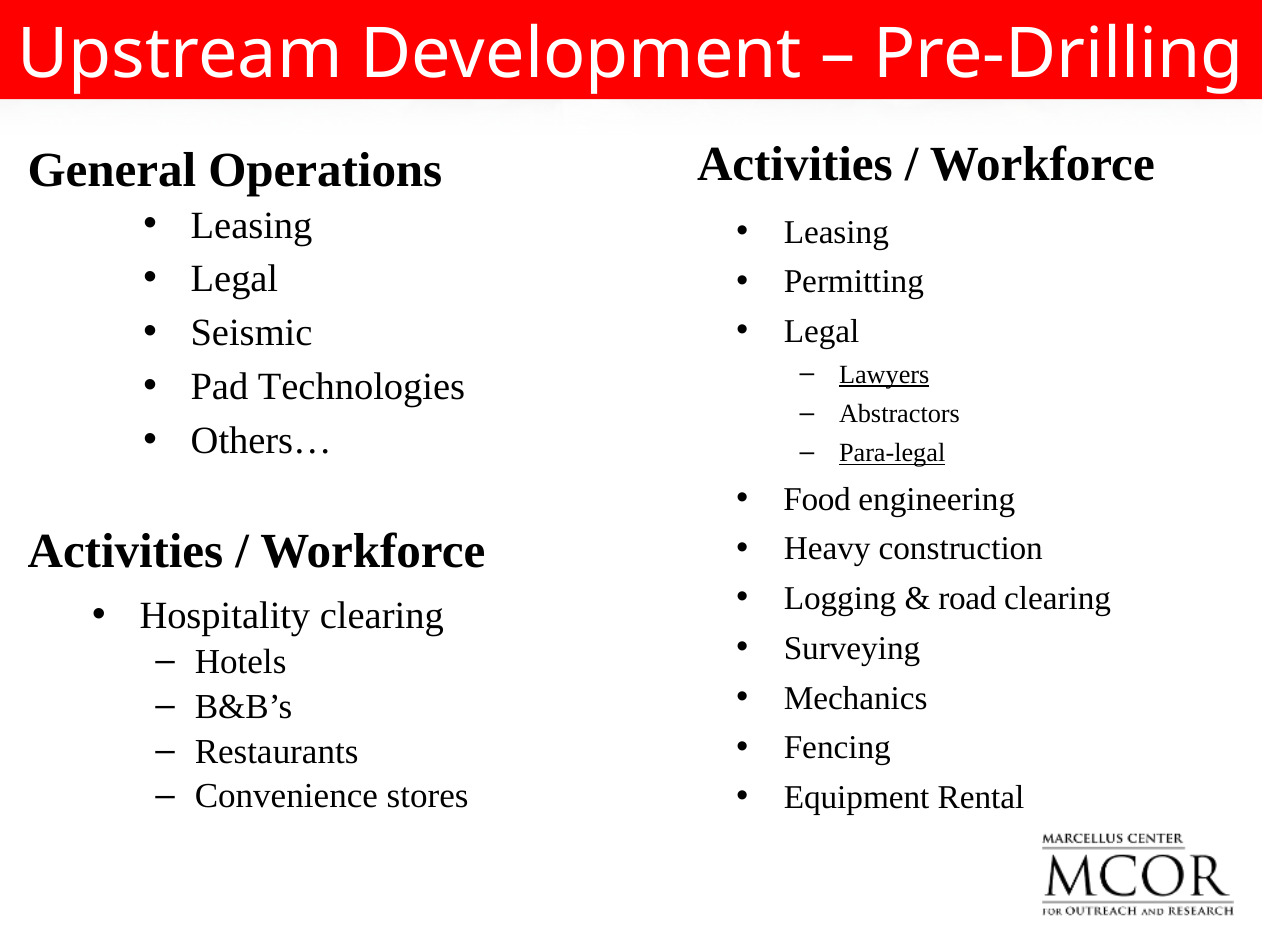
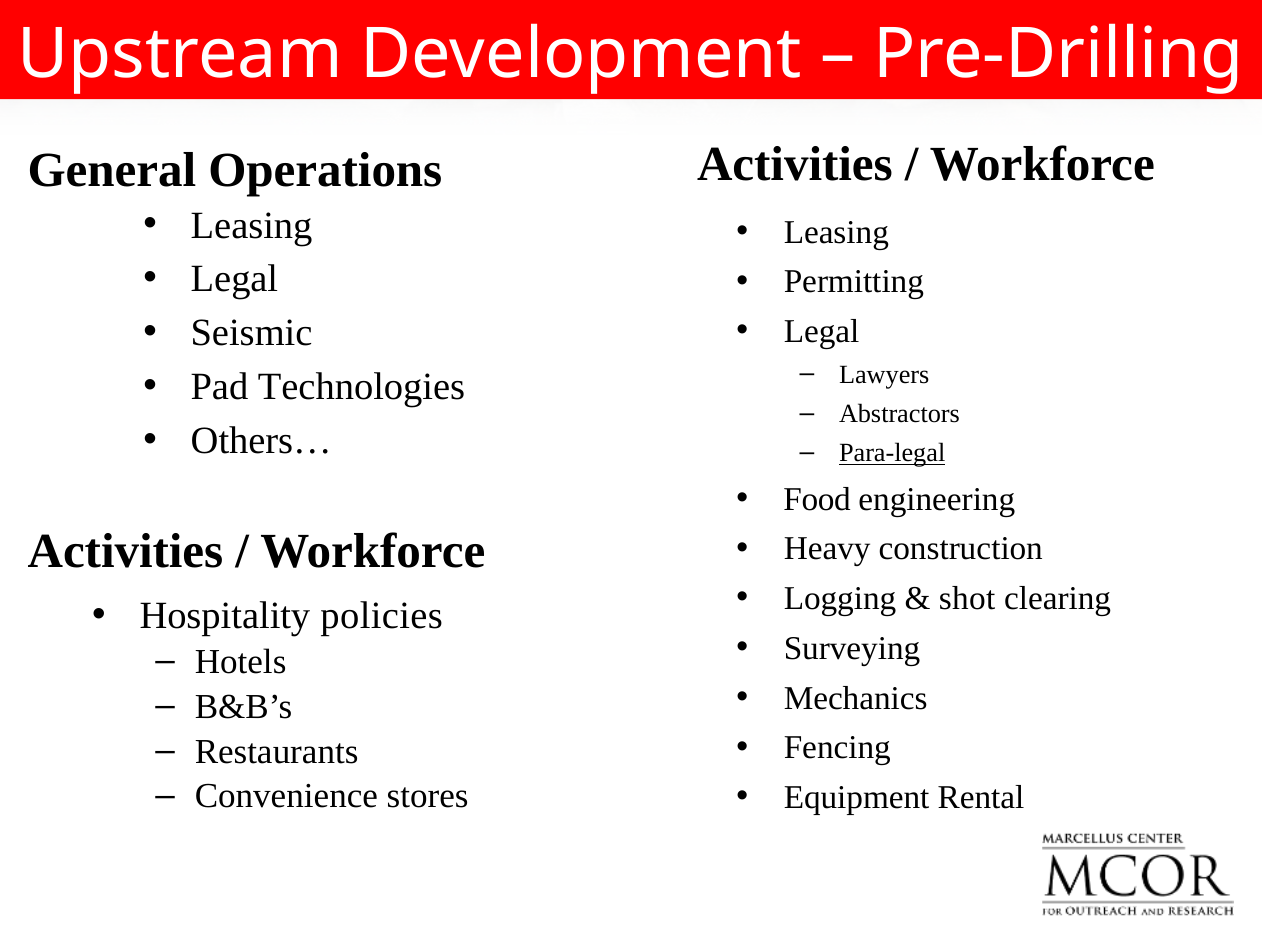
Lawyers underline: present -> none (884, 375)
road: road -> shot (967, 599)
Hospitality clearing: clearing -> policies (382, 616)
